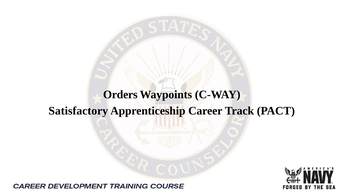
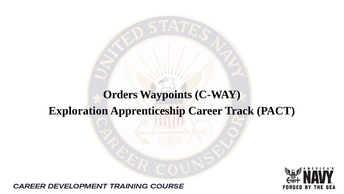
Satisfactory: Satisfactory -> Exploration (78, 110)
